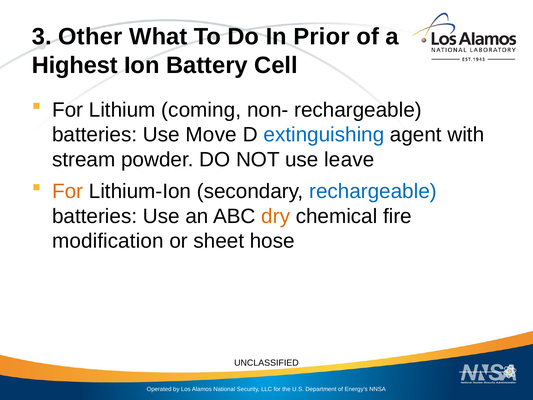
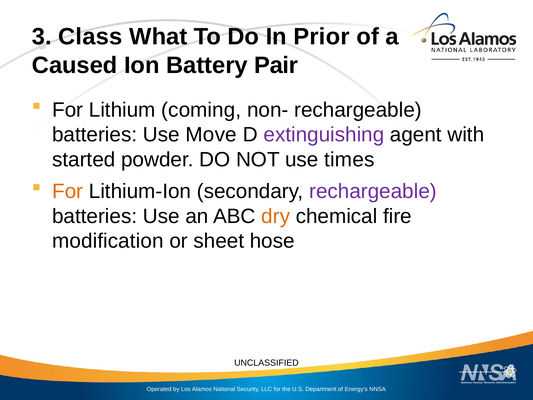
Other: Other -> Class (90, 37)
Highest: Highest -> Caused (75, 65)
Cell: Cell -> Pair (276, 65)
extinguishing colour: blue -> purple (324, 135)
stream: stream -> started (84, 160)
leave: leave -> times (349, 160)
rechargeable colour: blue -> purple (373, 191)
